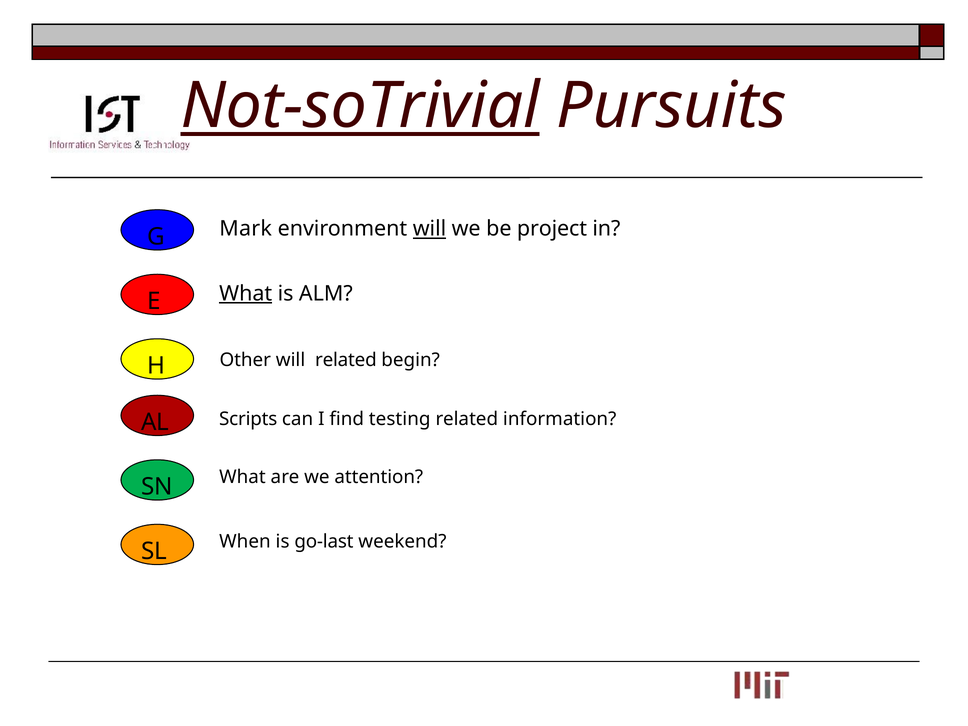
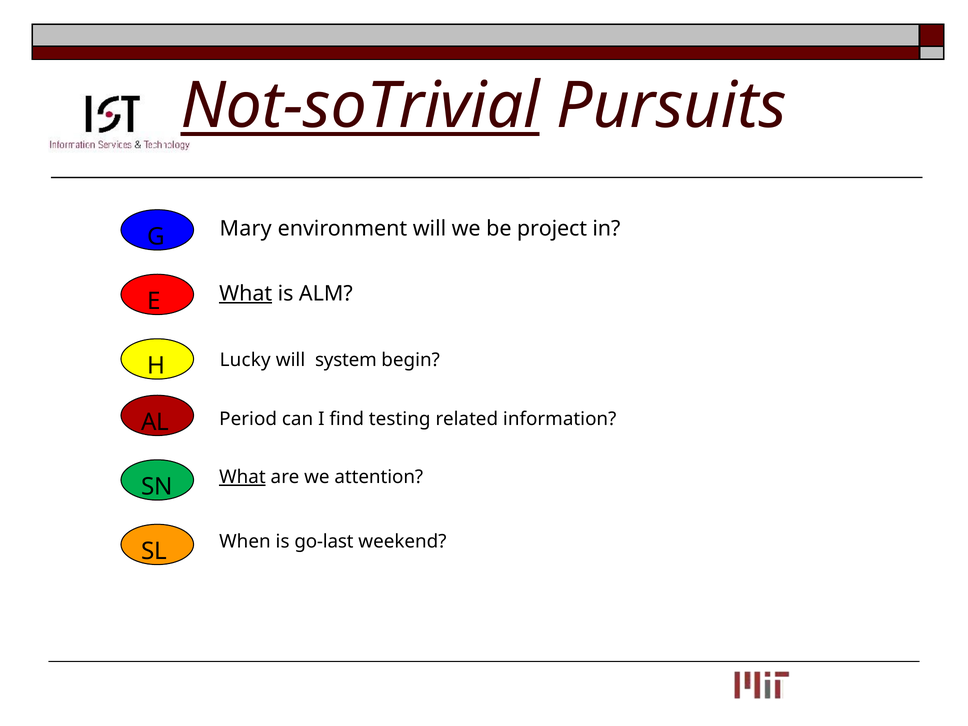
Mark: Mark -> Mary (246, 229)
will underline: present -> none (429, 229)
Other: Other -> Lucky (245, 360)
will related: related -> system (346, 360)
Scripts: Scripts -> Period (248, 419)
What underline: none -> present (242, 477)
